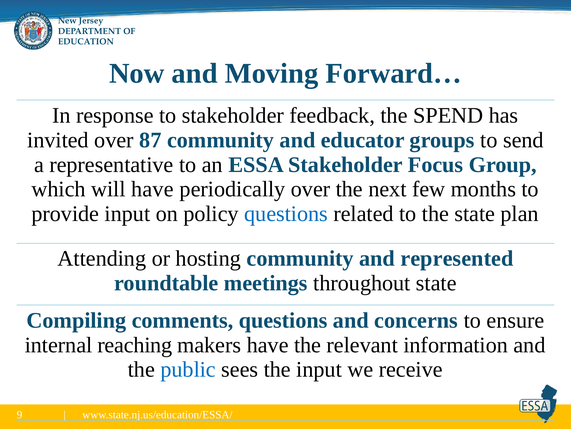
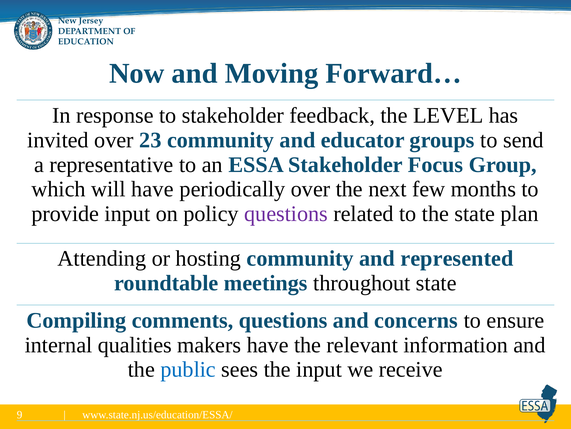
SPEND: SPEND -> LEVEL (448, 115)
87: 87 -> 23 (150, 140)
questions colour: blue -> purple (286, 214)
reaching: reaching -> qualities (135, 344)
